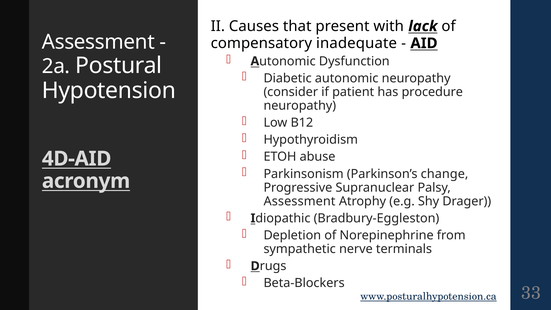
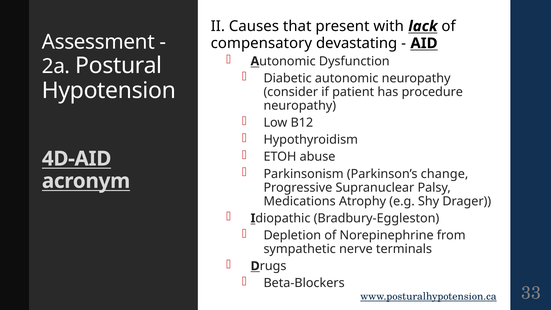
inadequate: inadequate -> devastating (357, 43)
Assessment: Assessment -> Medications (300, 201)
